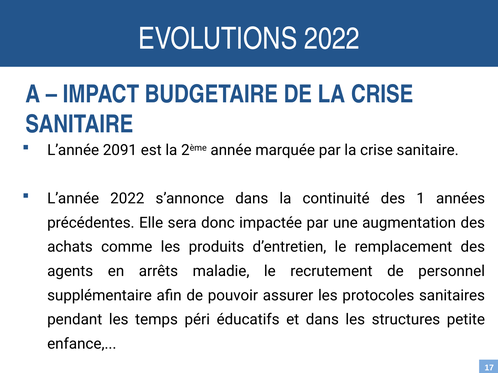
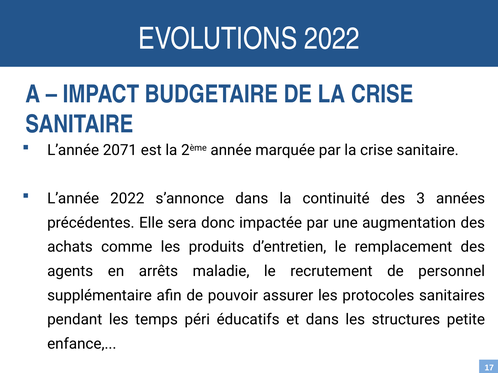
2091: 2091 -> 2071 (120, 150)
1: 1 -> 3 (421, 199)
